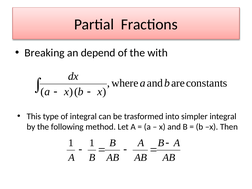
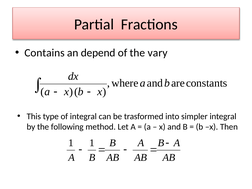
Breaking: Breaking -> Contains (45, 53)
with: with -> vary (158, 53)
